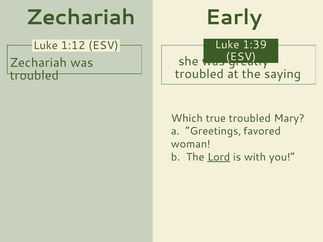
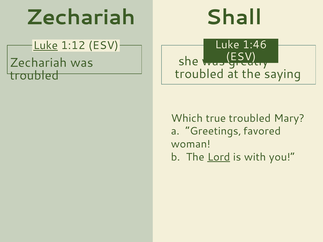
Early: Early -> Shall (234, 17)
1:39: 1:39 -> 1:46 (255, 45)
Luke underline: none -> present (46, 46)
